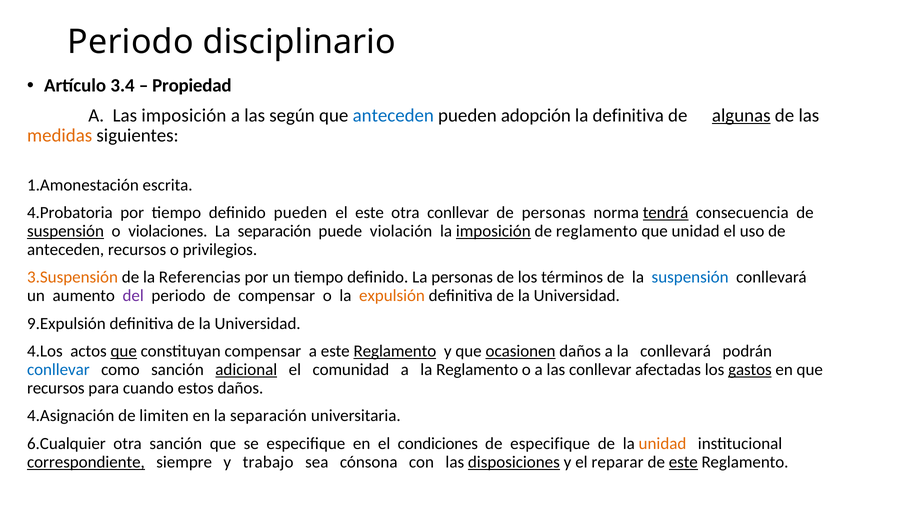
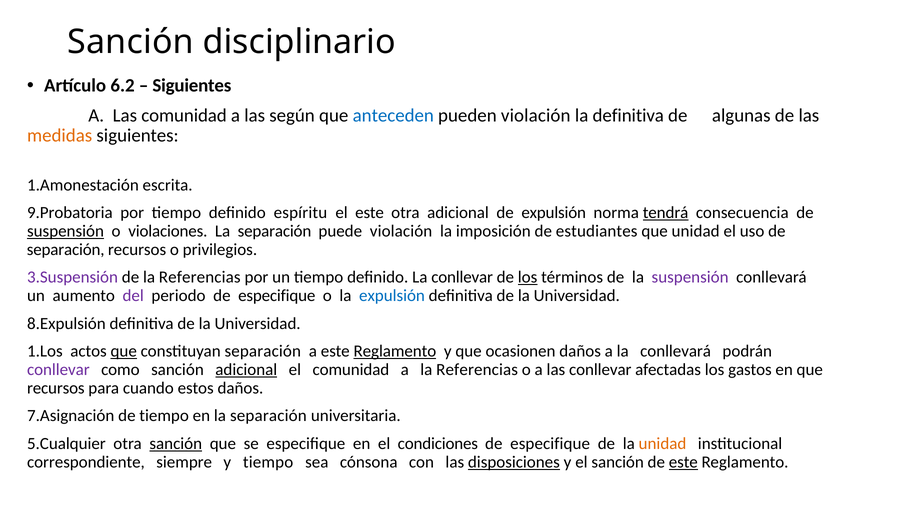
Periodo: Periodo -> Sanción (131, 42)
3.4: 3.4 -> 6.2 (123, 86)
Propiedad: Propiedad -> Siguientes (192, 86)
Las imposición: imposición -> comunidad (184, 115)
pueden adopción: adopción -> violación (536, 115)
algunas underline: present -> none (741, 115)
4.Probatoria: 4.Probatoria -> 9.Probatoria (70, 213)
definido pueden: pueden -> espíritu (300, 213)
otra conllevar: conllevar -> adicional (458, 213)
de personas: personas -> expulsión (554, 213)
imposición underline: present -> none (493, 231)
de reglamento: reglamento -> estudiantes (597, 231)
anteceden: anteceden -> separación (66, 250)
3.Suspensión colour: orange -> purple (73, 277)
La personas: personas -> conllevar (462, 277)
los underline: none -> present (528, 277)
suspensión colour: blue -> purple (690, 277)
periodo de compensar: compensar -> especifique (277, 296)
expulsión colour: orange -> blue (392, 296)
9.Expulsión: 9.Expulsión -> 8.Expulsión (66, 324)
4.Los: 4.Los -> 1.Los (45, 351)
constituyan compensar: compensar -> separación (263, 351)
ocasionen underline: present -> none (521, 351)
conllevar colour: blue -> purple (58, 370)
a la Reglamento: Reglamento -> Referencias (477, 370)
gastos underline: present -> none (750, 370)
4.Asignación: 4.Asignación -> 7.Asignación (71, 416)
de limiten: limiten -> tiempo (164, 416)
6.Cualquier: 6.Cualquier -> 5.Cualquier (66, 444)
sanción underline: none -> present (176, 444)
correspondiente underline: present -> none (86, 462)
y trabajo: trabajo -> tiempo (268, 462)
el reparar: reparar -> sanción (618, 462)
